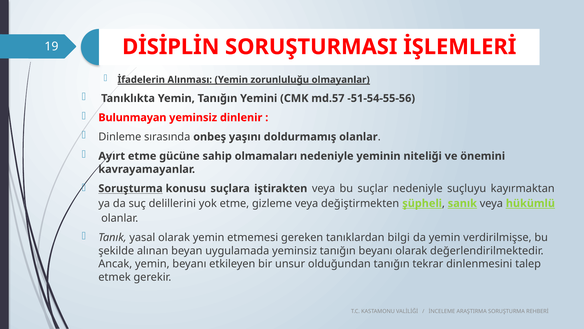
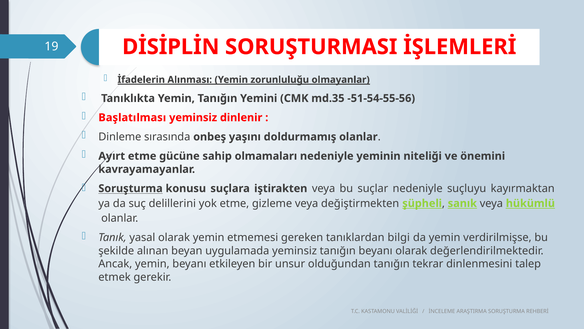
md.57: md.57 -> md.35 (328, 98)
Bulunmayan: Bulunmayan -> Başlatılması (132, 117)
